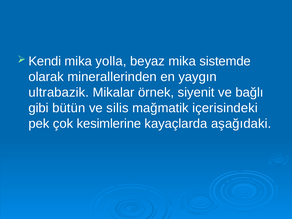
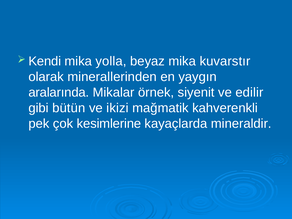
sistemde: sistemde -> kuvarstır (225, 61)
ultrabazik: ultrabazik -> aralarında (59, 92)
bağlı: bağlı -> edilir (249, 92)
silis: silis -> ikizi (117, 108)
içerisindeki: içerisindeki -> kahverenkli (225, 108)
aşağıdaki: aşağıdaki -> mineraldir (241, 124)
